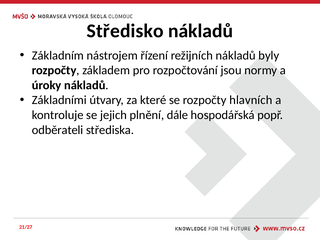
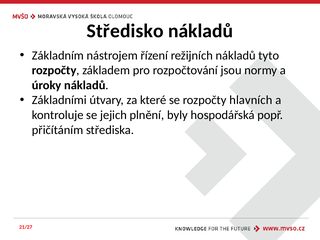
byly: byly -> tyto (269, 55)
dále: dále -> byly (177, 115)
odběrateli: odběrateli -> přičítáním (58, 130)
